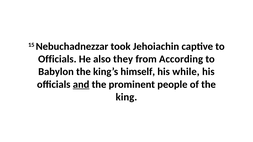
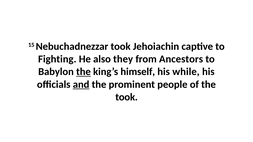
Officials: Officials -> Fighting (57, 59)
According: According -> Ancestors (181, 59)
the underline: none -> present (83, 72)
king: king -> took (127, 97)
